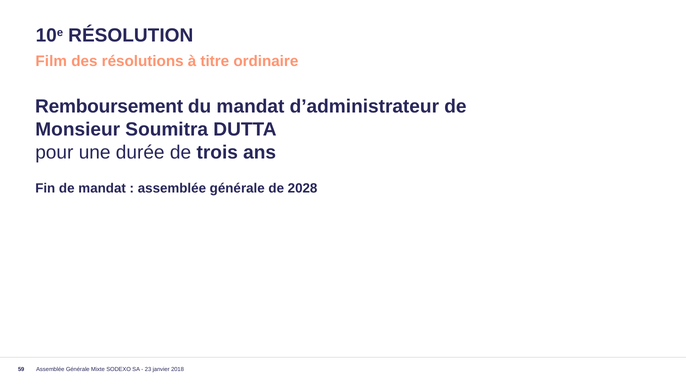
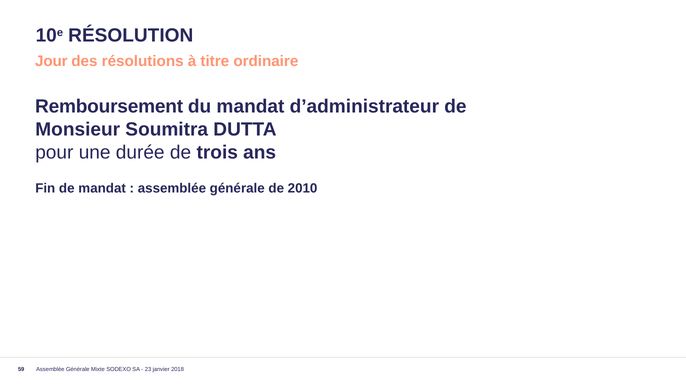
Film: Film -> Jour (51, 61)
2028: 2028 -> 2010 (303, 188)
